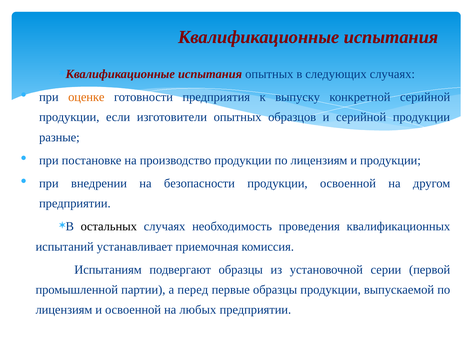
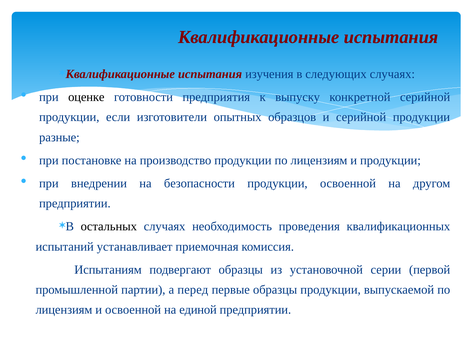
испытания опытных: опытных -> изучения (269, 74)
оценке colour: orange -> black (86, 97)
любых: любых -> единой (198, 310)
